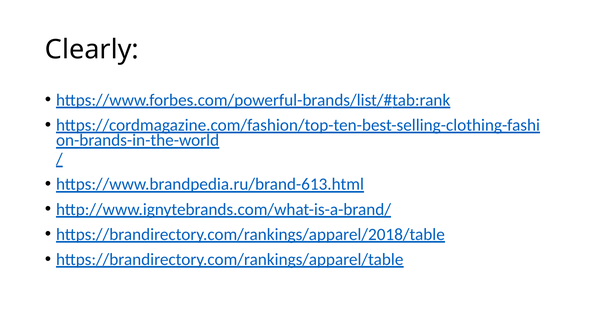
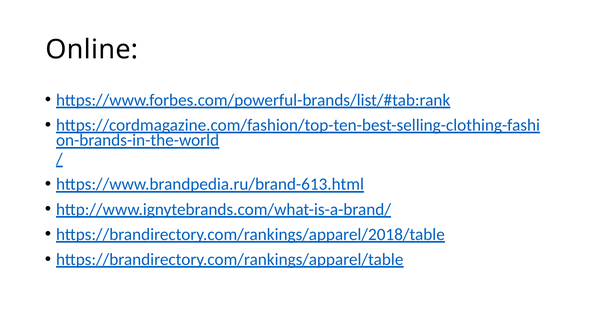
Clearly: Clearly -> Online (92, 50)
